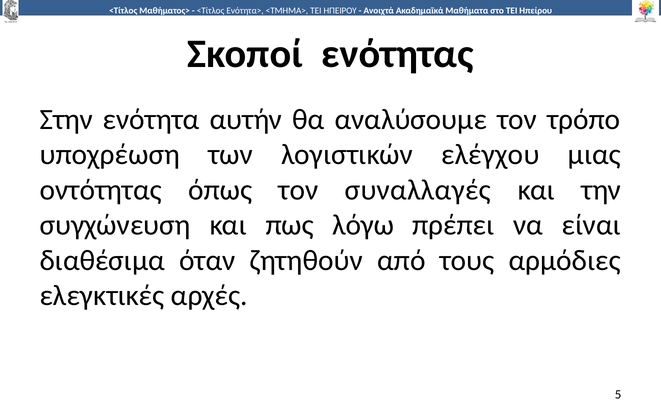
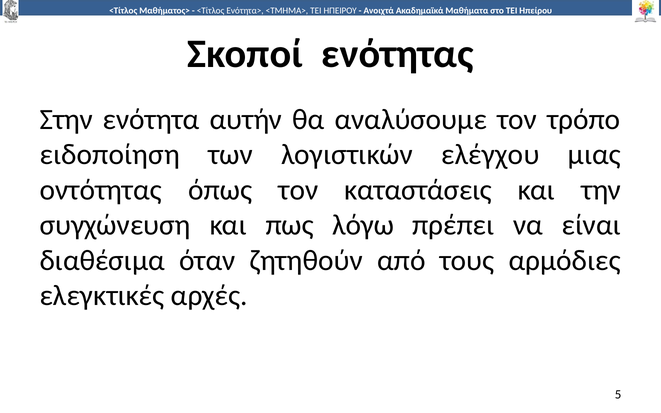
υποχρέωση: υποχρέωση -> ειδοποίηση (110, 155)
συναλλαγές: συναλλαγές -> καταστάσεις (418, 190)
